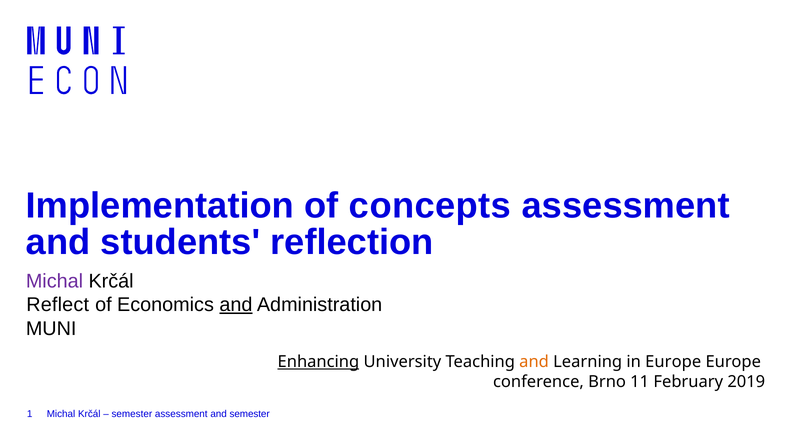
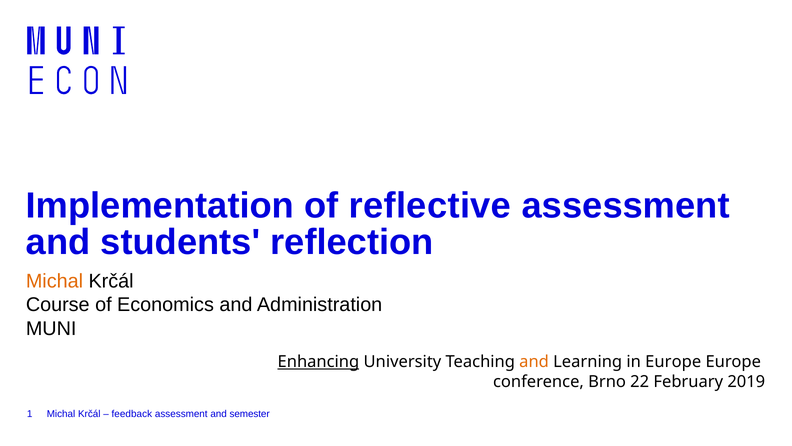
concepts: concepts -> reflective (430, 205)
Michal colour: purple -> orange (54, 281)
Reflect: Reflect -> Course (58, 304)
and underline: present -> none (236, 304)
11: 11 -> 22 (640, 381)
semester: semester -> feedback (132, 413)
